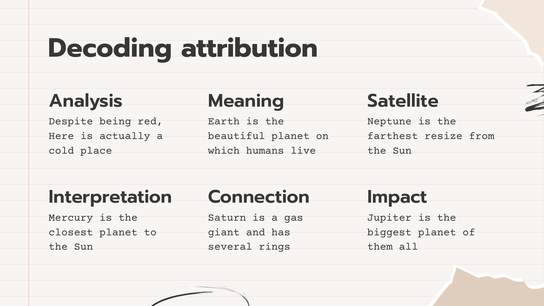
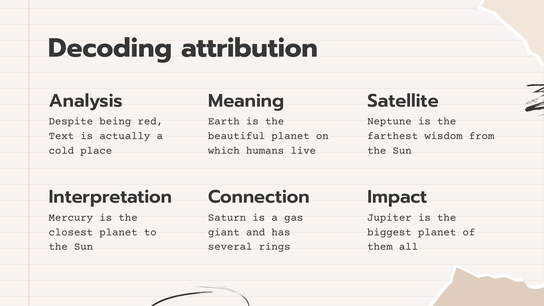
Here: Here -> Text (61, 136)
resize: resize -> wisdom (443, 136)
